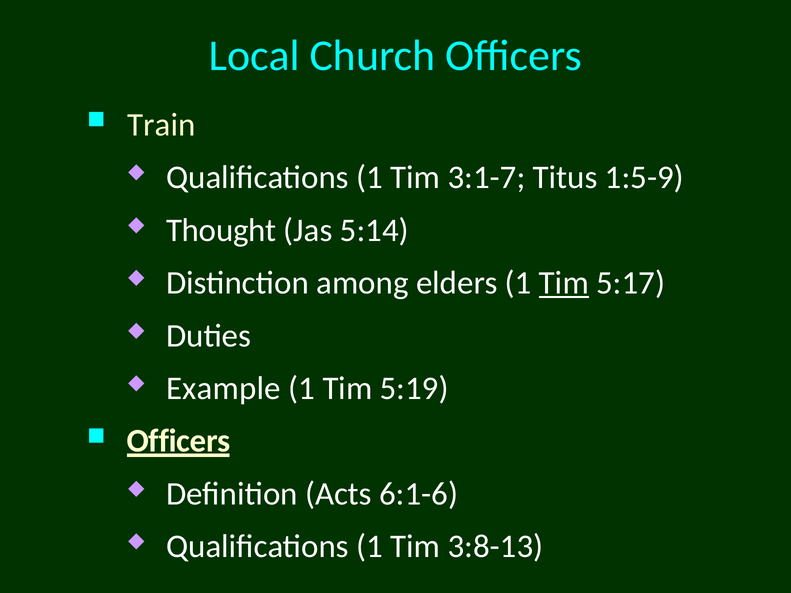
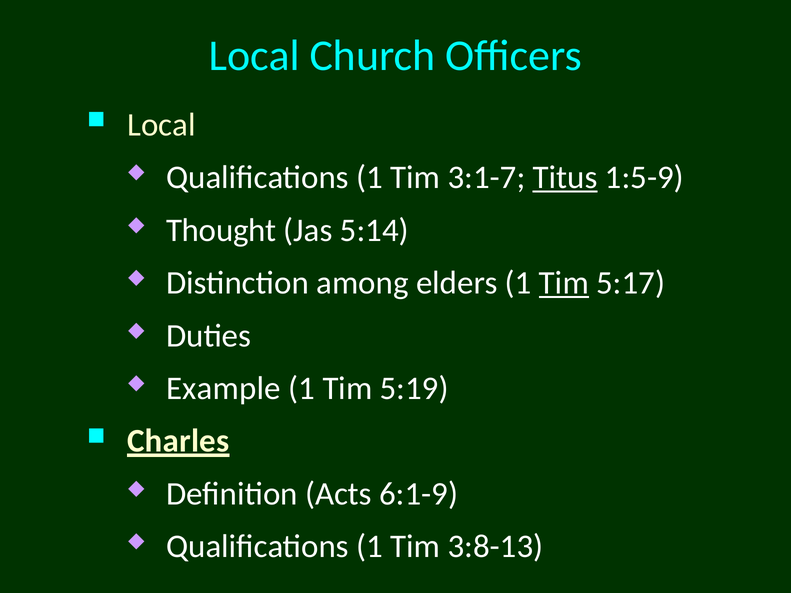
Train: Train -> Local (161, 125)
Titus underline: none -> present (565, 178)
Officers: Officers -> Charles (178, 441)
6:1-6: 6:1-6 -> 6:1-9 (419, 494)
